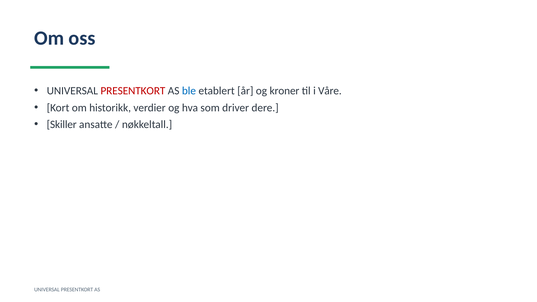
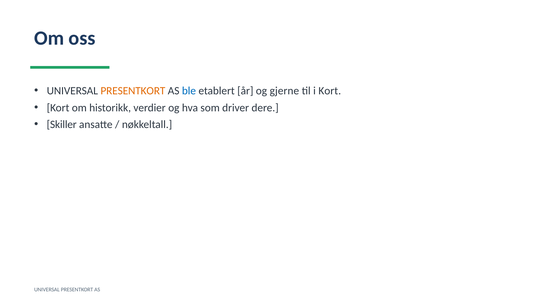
PRESENTKORT colour: red -> orange (133, 91)
kroner: kroner -> gjerne (284, 91)
i Våre: Våre -> Kort (330, 91)
